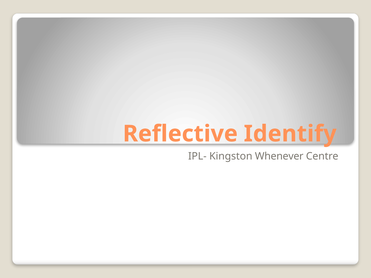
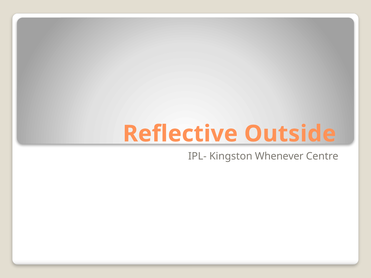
Identify: Identify -> Outside (290, 134)
